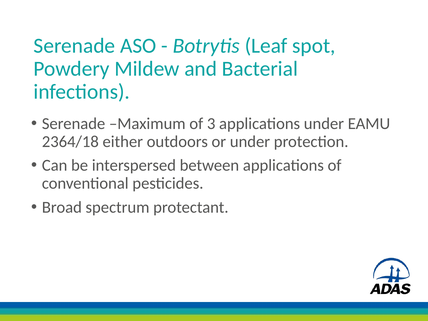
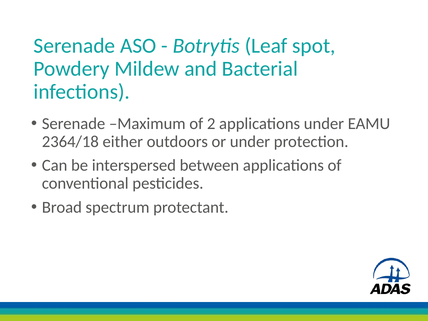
3: 3 -> 2 (211, 124)
